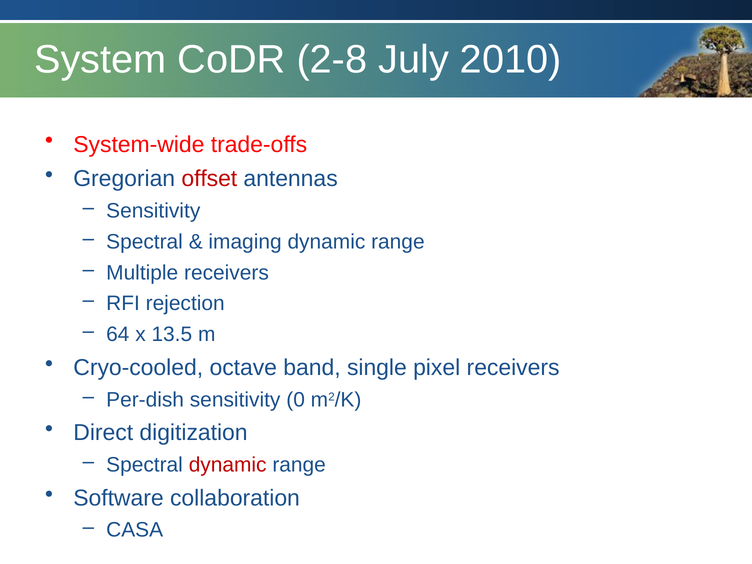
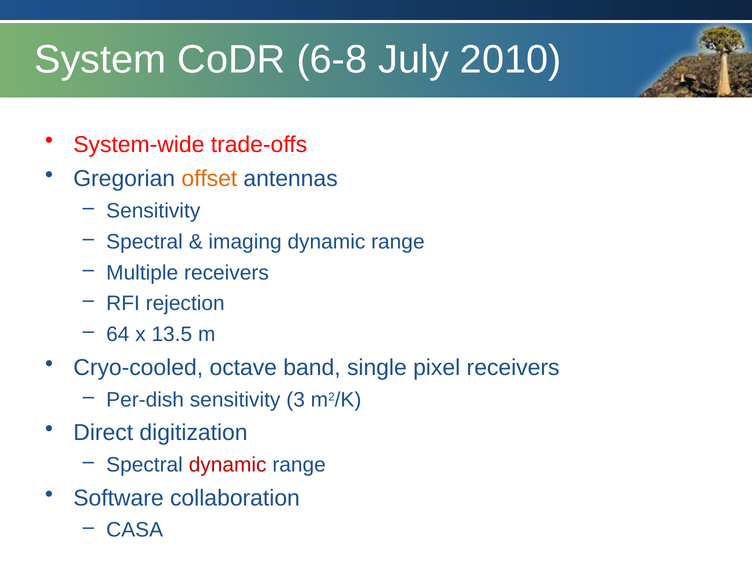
2-8: 2-8 -> 6-8 (332, 60)
offset colour: red -> orange (209, 179)
0: 0 -> 3 (296, 400)
